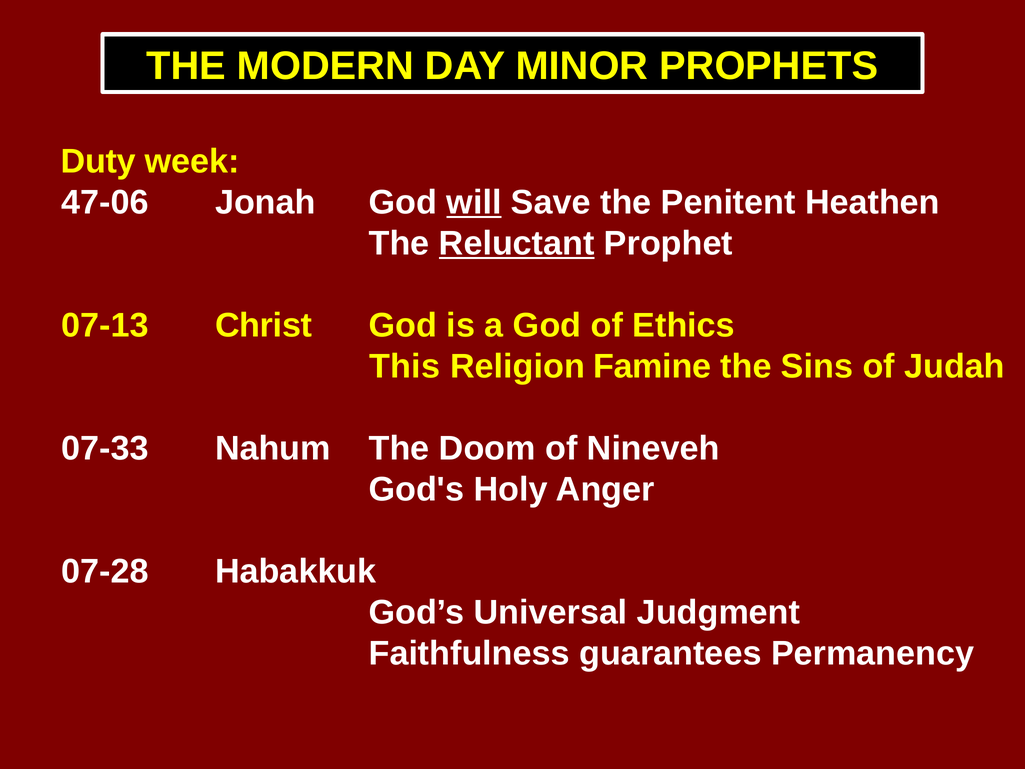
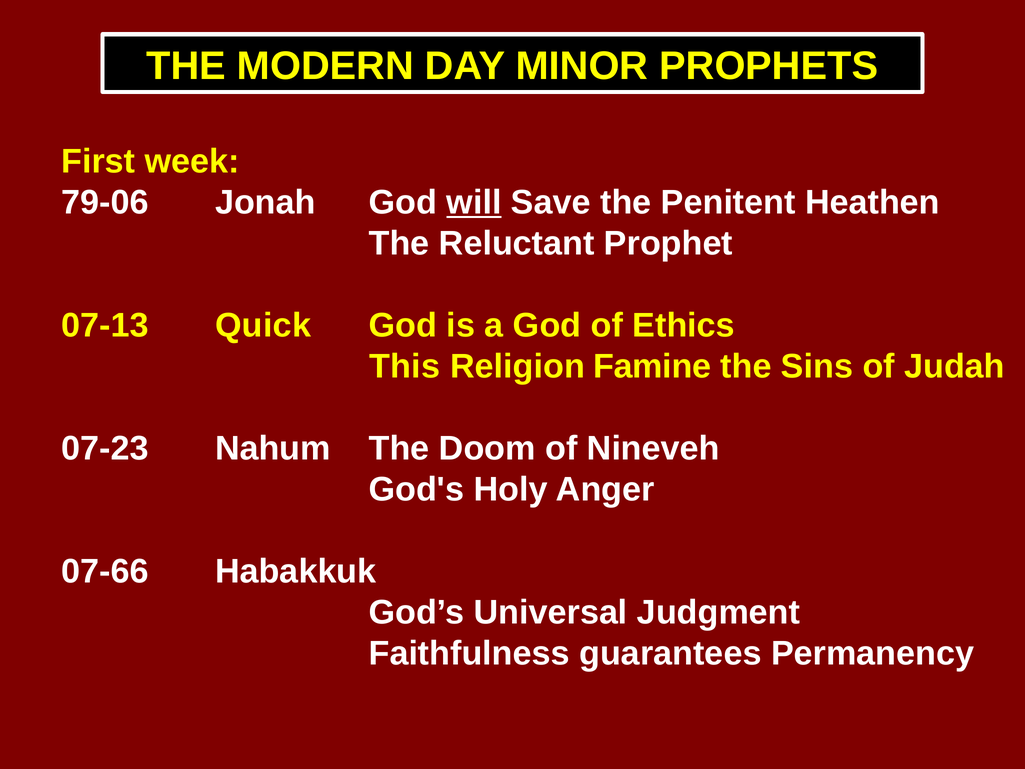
Duty: Duty -> First (98, 161)
47-06: 47-06 -> 79-06 (105, 202)
Reluctant underline: present -> none (517, 243)
Christ: Christ -> Quick (263, 325)
07-33: 07-33 -> 07-23 (105, 448)
07-28: 07-28 -> 07-66 (105, 571)
